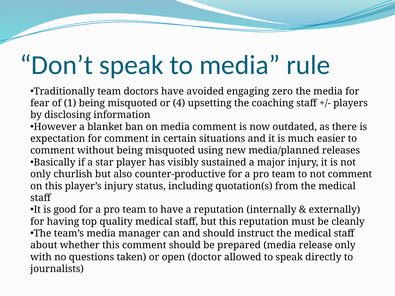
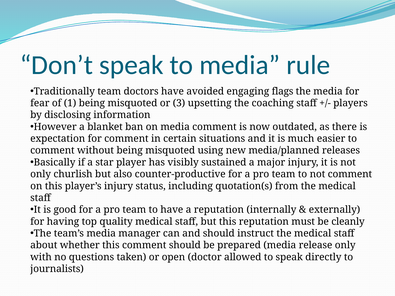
zero: zero -> flags (283, 91)
4: 4 -> 3 (179, 103)
